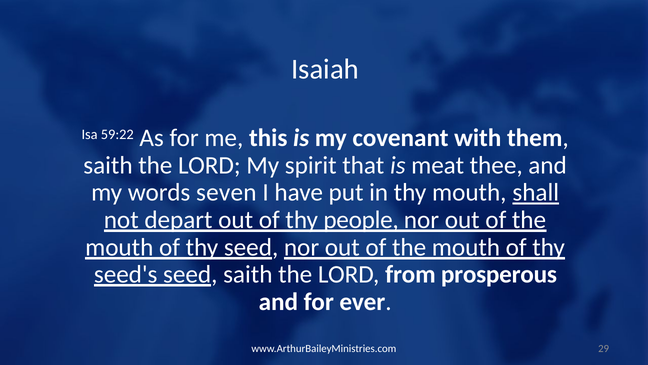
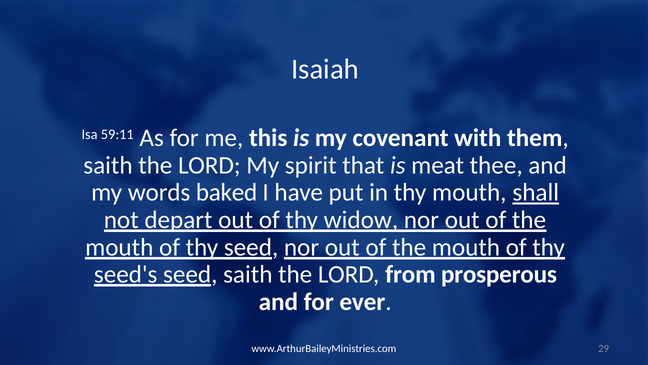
59:22: 59:22 -> 59:11 (117, 134)
seven: seven -> baked (227, 192)
people: people -> widow (361, 220)
